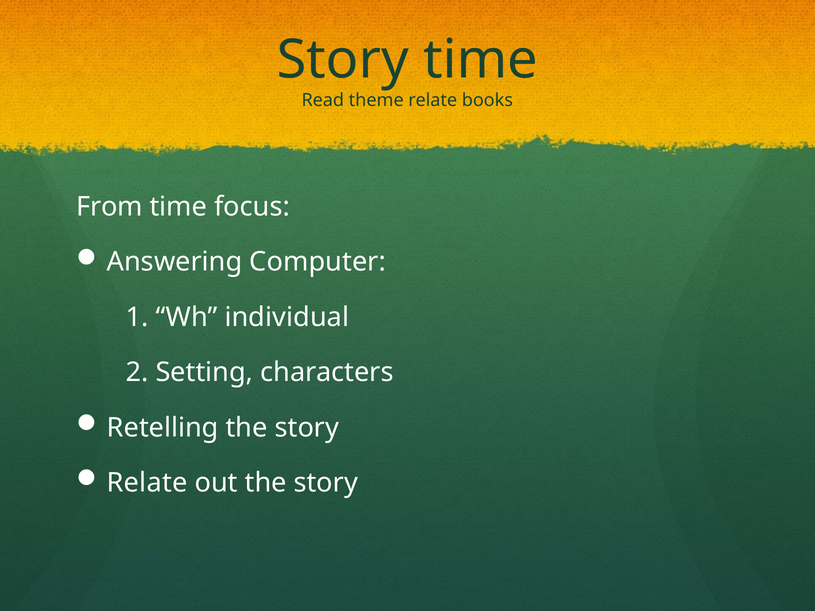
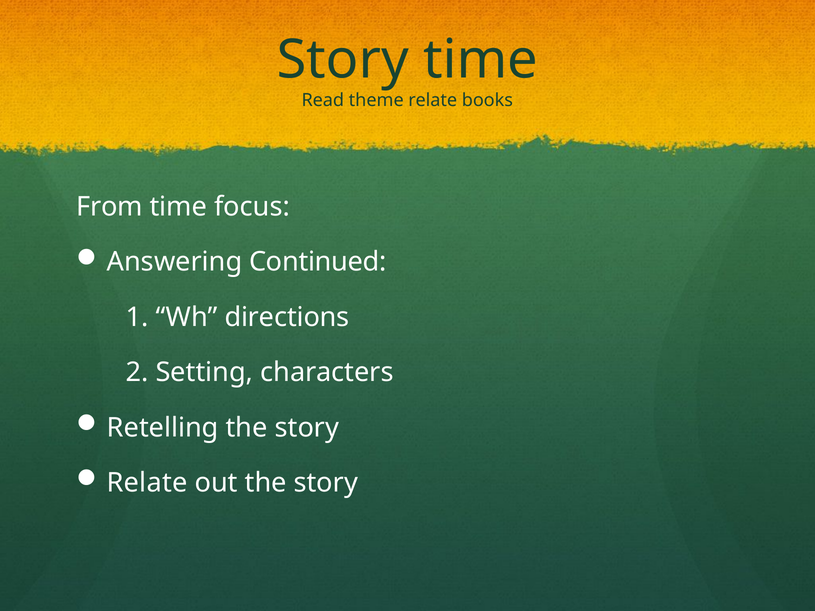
Computer: Computer -> Continued (318, 262)
individual: individual -> directions (287, 317)
